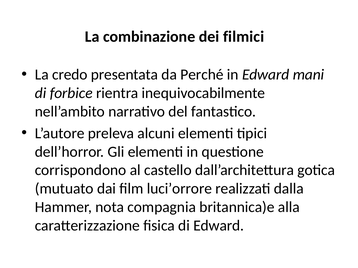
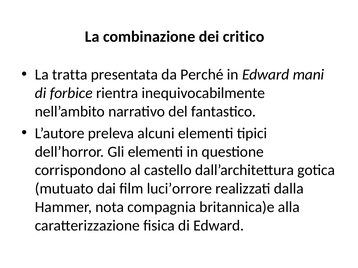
filmici: filmici -> critico (244, 37)
credo: credo -> tratta (70, 75)
